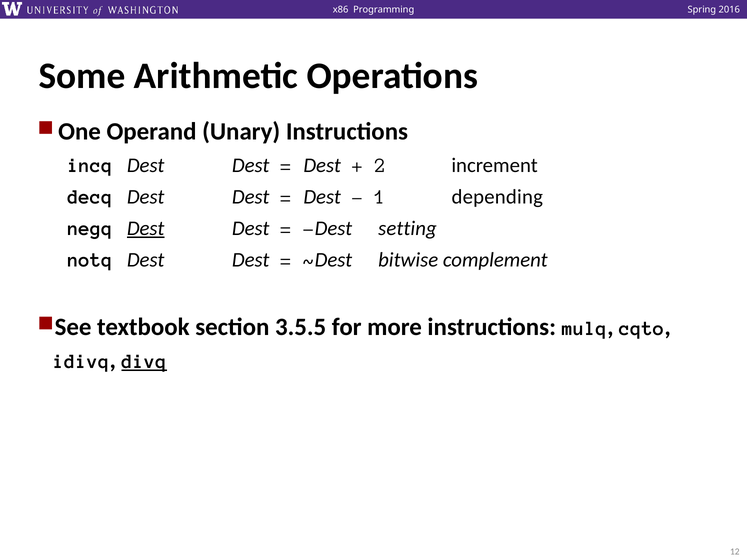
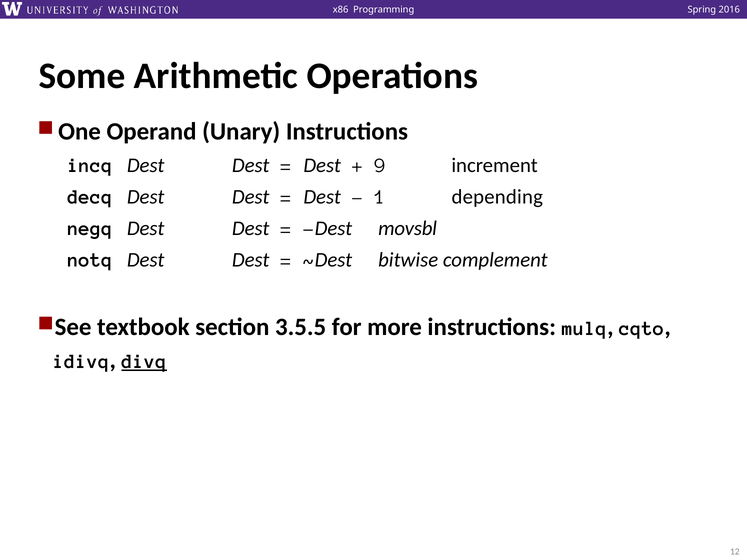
2: 2 -> 9 (381, 165)
Dest underline: present -> none (146, 228)
setting: setting -> movsbl (408, 228)
